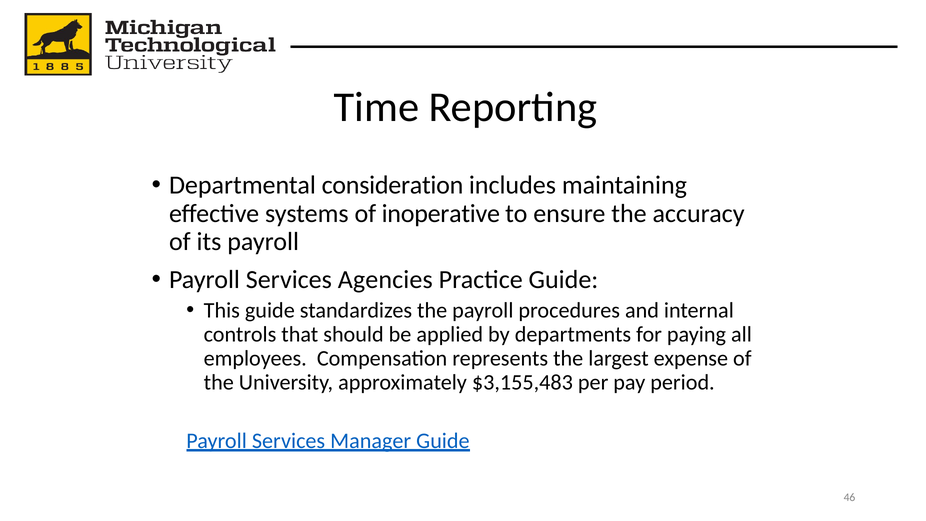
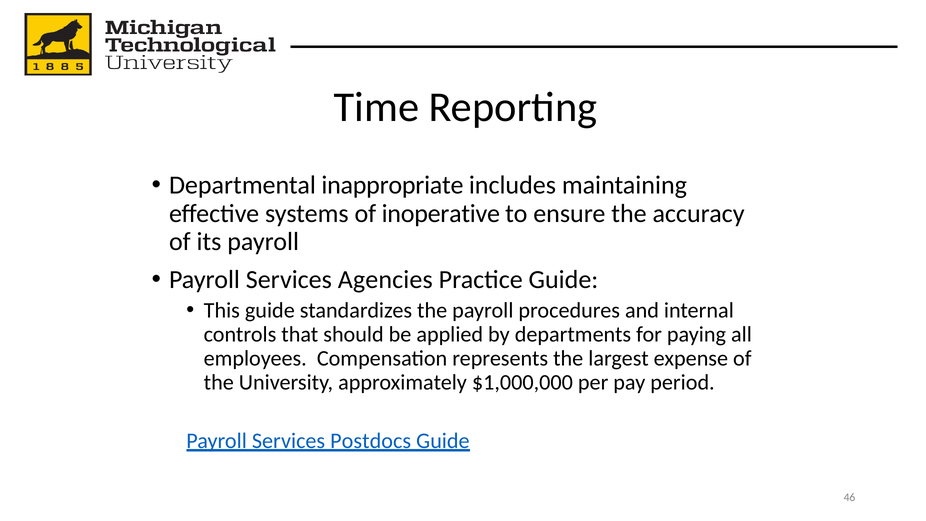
consideration: consideration -> inappropriate (392, 185)
$3,155,483: $3,155,483 -> $1,000,000 (522, 382)
Manager: Manager -> Postdocs (371, 441)
